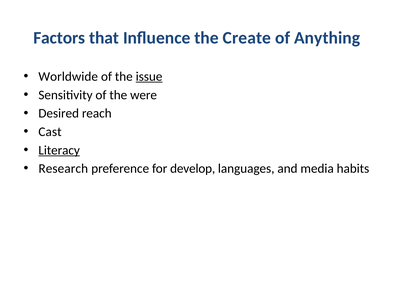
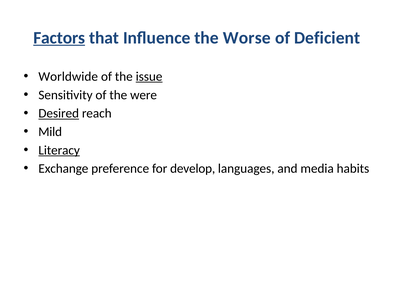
Factors underline: none -> present (59, 38)
Create: Create -> Worse (247, 38)
Anything: Anything -> Deficient (327, 38)
Desired underline: none -> present (59, 113)
Cast: Cast -> Mild (50, 132)
Research: Research -> Exchange (63, 168)
